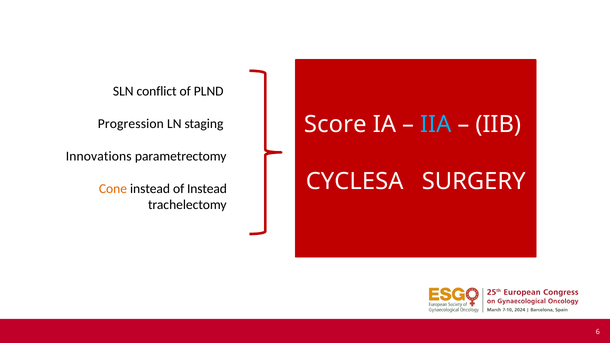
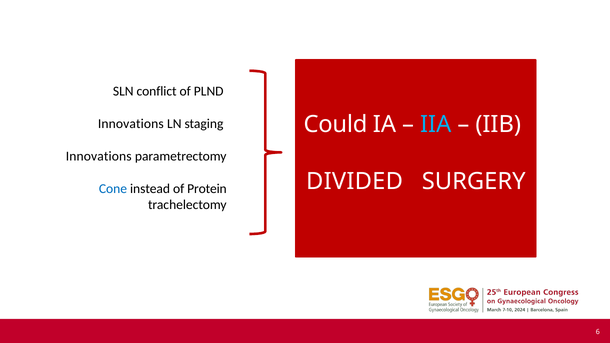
Score: Score -> Could (335, 124)
Progression: Progression -> Innovations (131, 124)
CYCLESA: CYCLESA -> DIVIDED (355, 181)
Cone colour: orange -> blue (113, 189)
of Instead: Instead -> Protein (207, 189)
